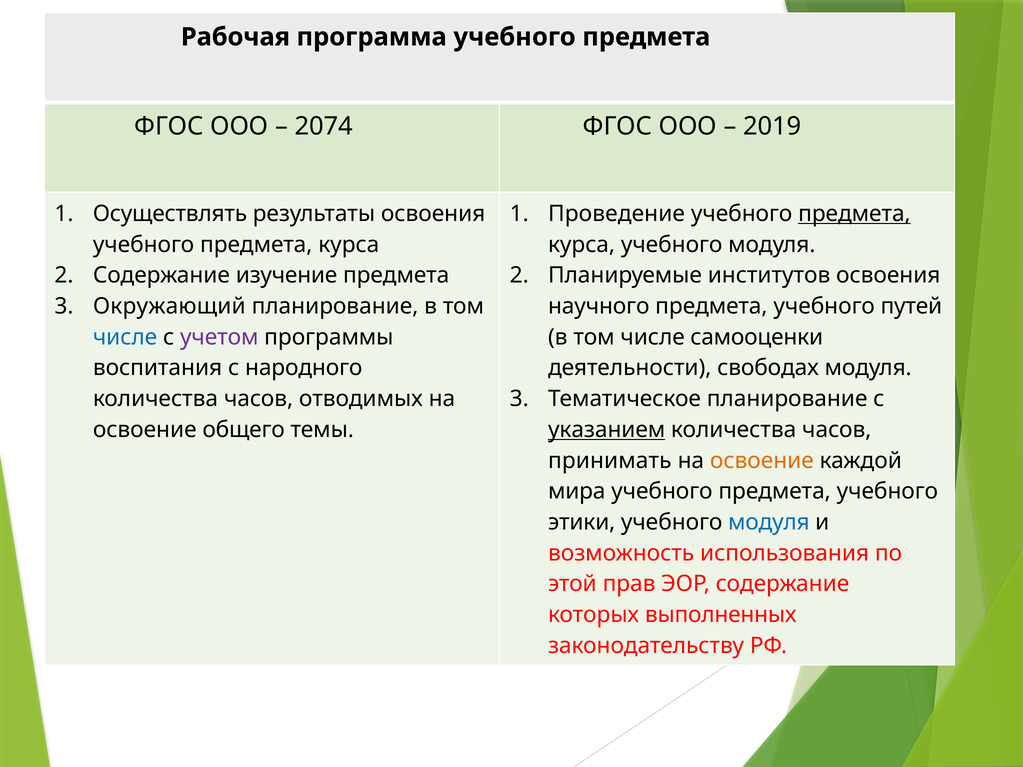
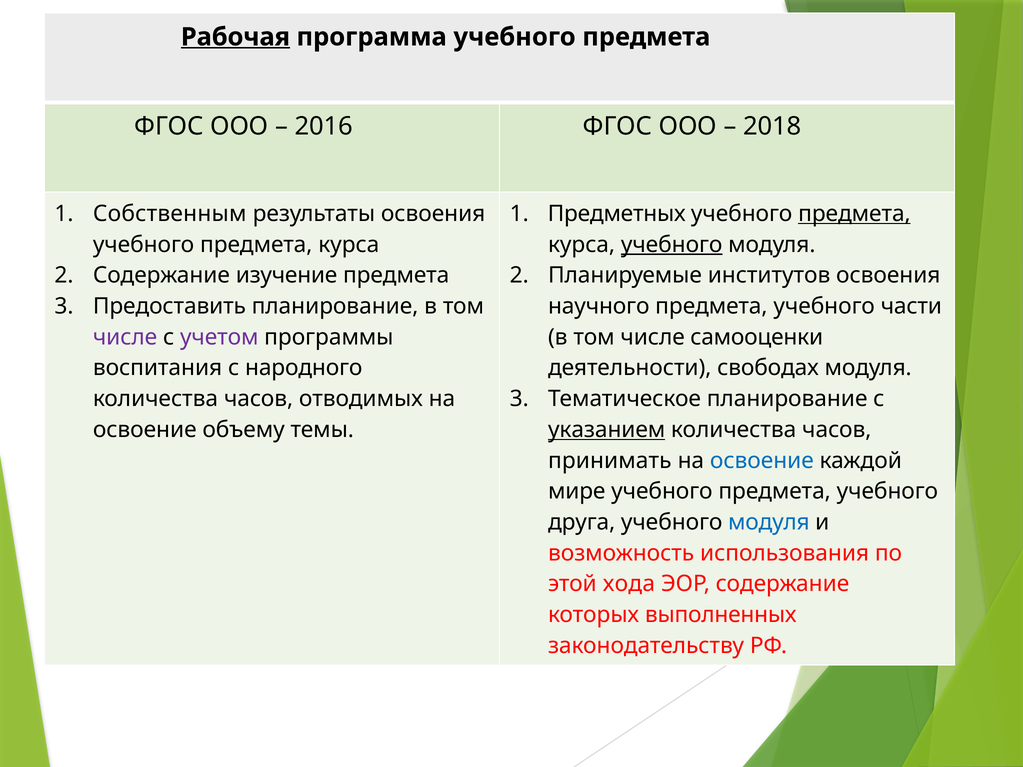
Рабочая underline: none -> present (235, 37)
2074: 2074 -> 2016 (324, 126)
2019: 2019 -> 2018 (772, 126)
Осуществлять: Осуществлять -> Собственным (170, 214)
Проведение: Проведение -> Предметных (617, 214)
учебного underline: none -> present (672, 245)
Окружающий: Окружающий -> Предоставить (169, 306)
путей: путей -> части (911, 306)
числе colour: blue -> purple (125, 337)
общего: общего -> объему (244, 430)
освоение colour: orange -> blue (762, 461)
мира: мира -> мире (577, 492)
этики: этики -> друга (582, 522)
прав: прав -> хода (629, 584)
